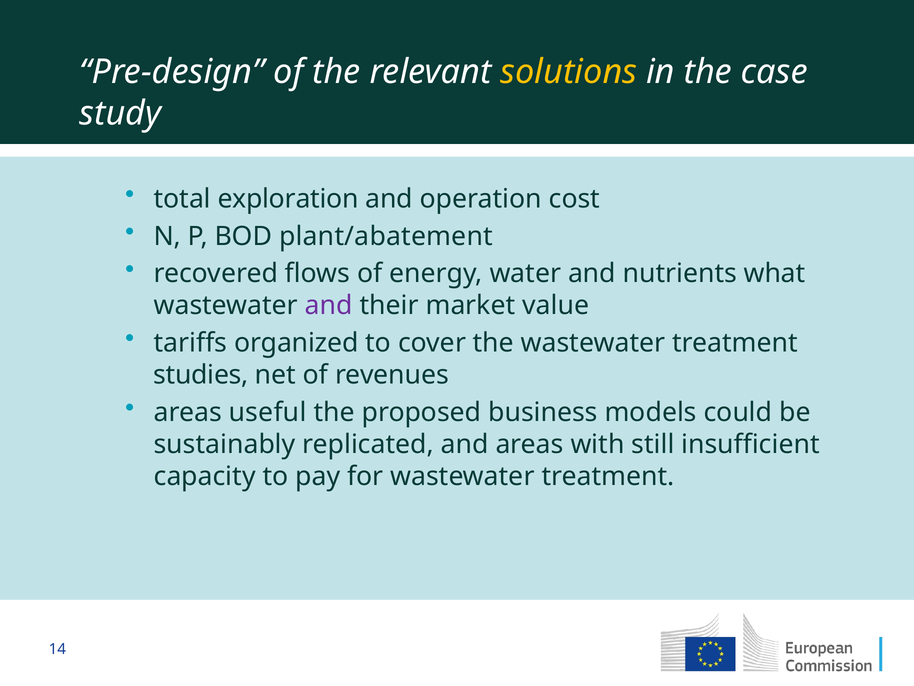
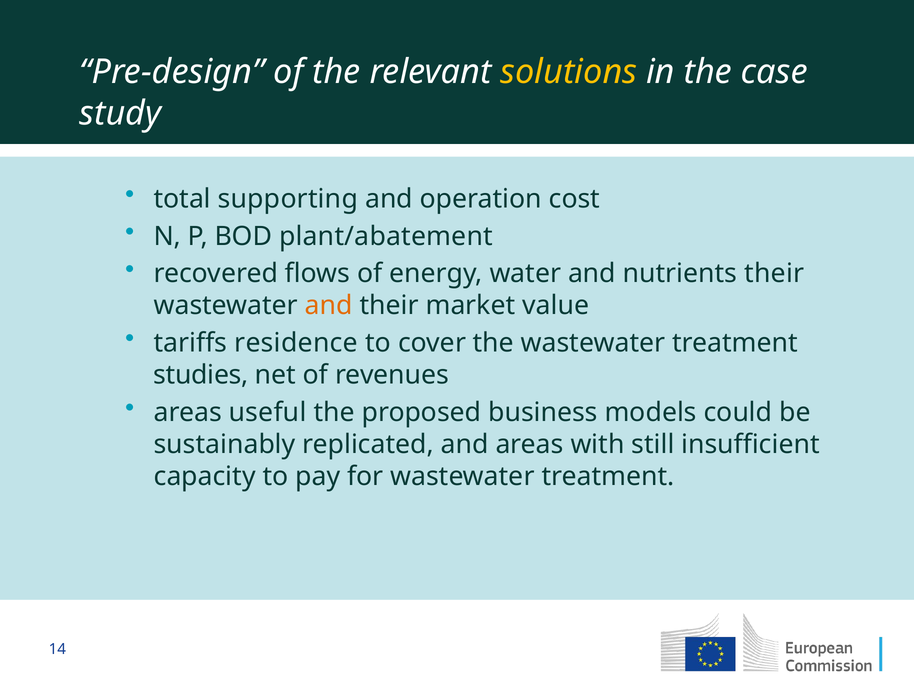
exploration: exploration -> supporting (288, 199)
nutrients what: what -> their (774, 273)
and colour: purple -> orange (329, 305)
organized: organized -> residence (296, 343)
